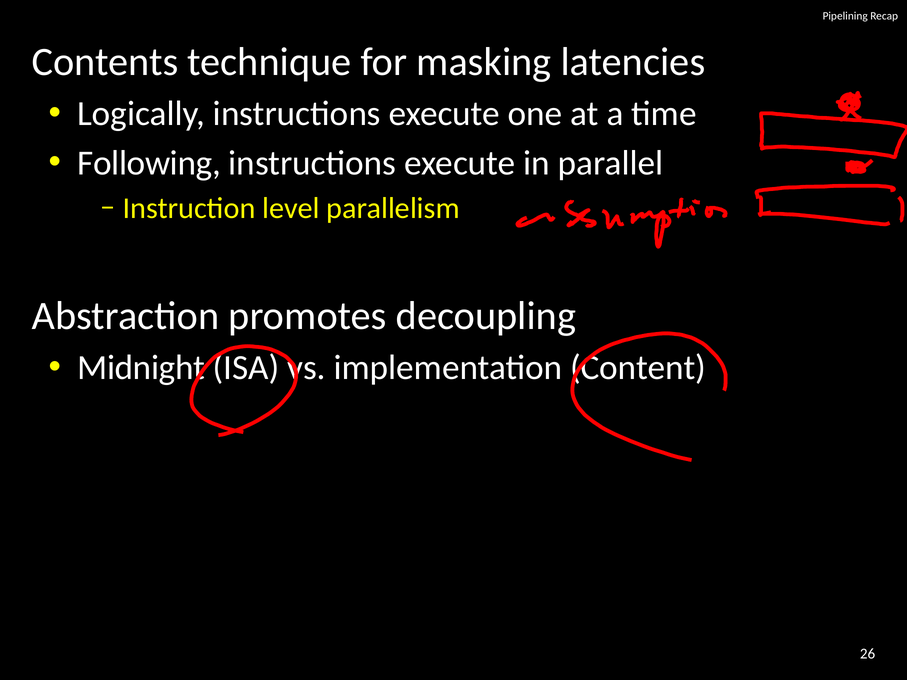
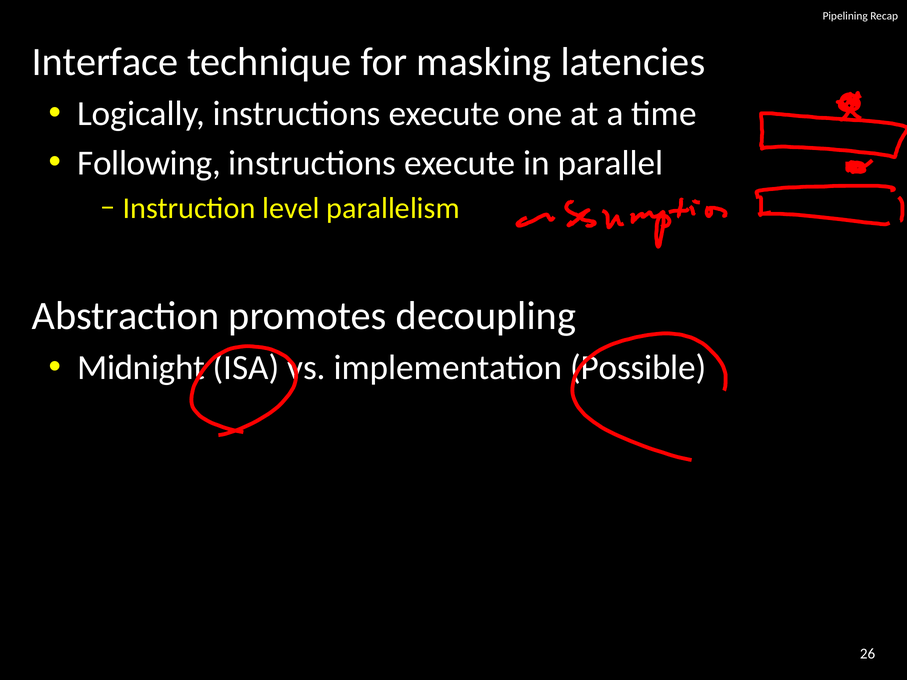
Contents: Contents -> Interface (105, 62)
Content: Content -> Possible (638, 368)
